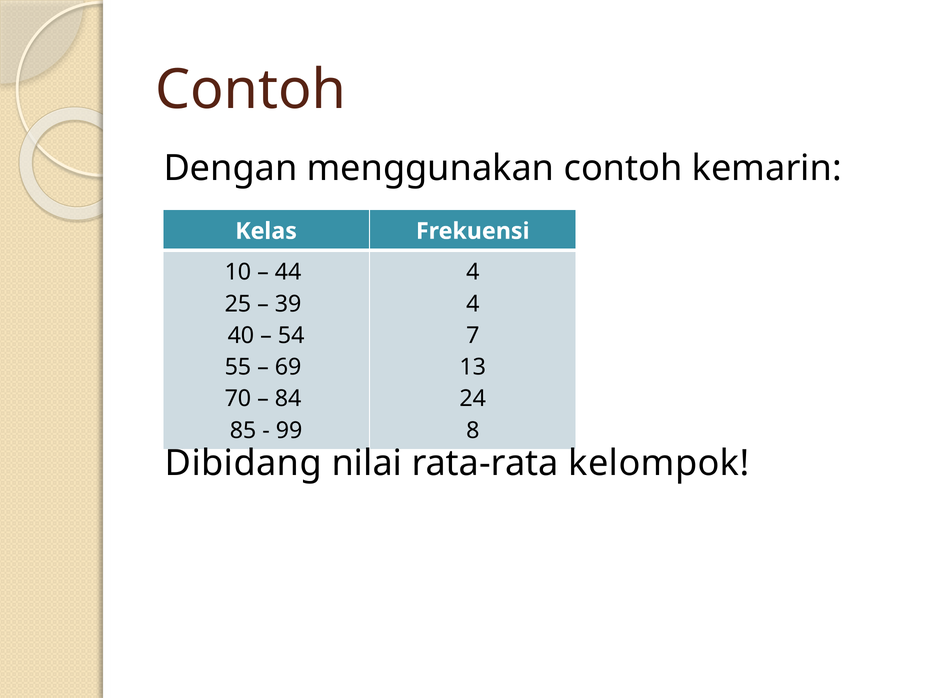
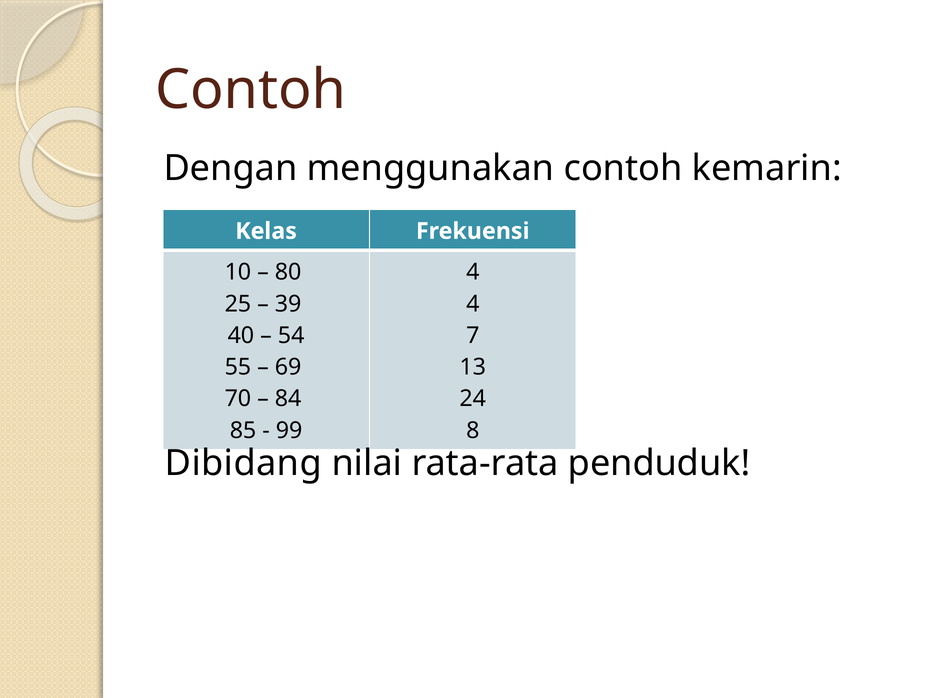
44: 44 -> 80 (288, 272)
kelompok: kelompok -> penduduk (659, 463)
